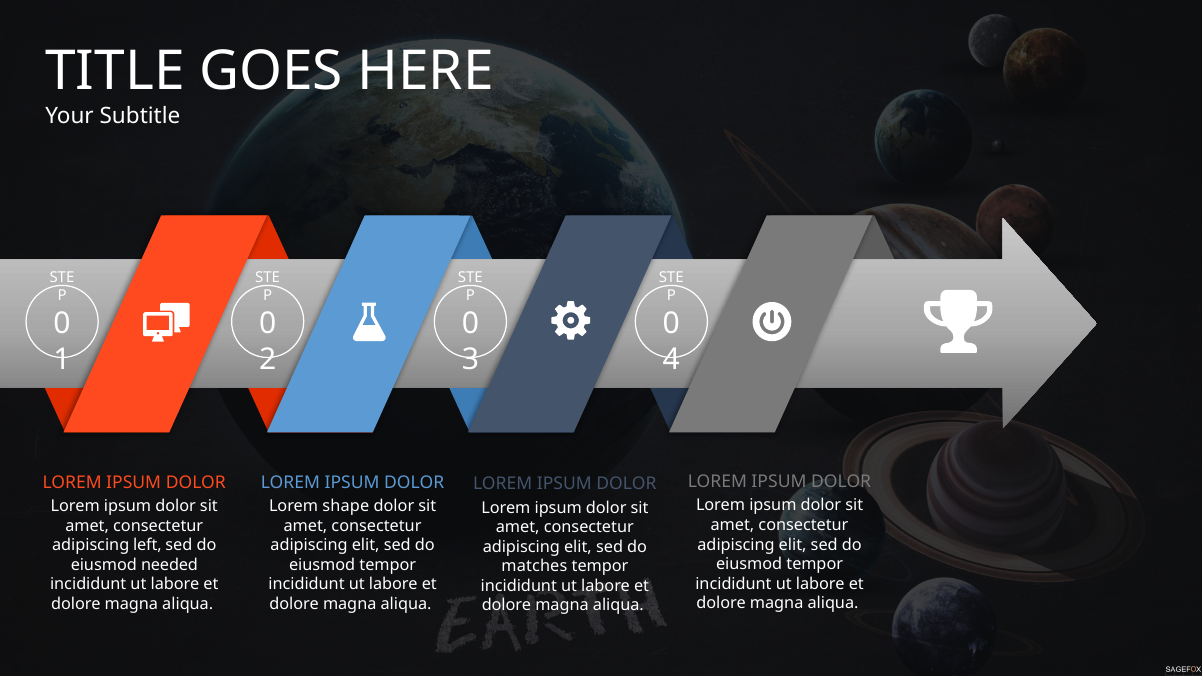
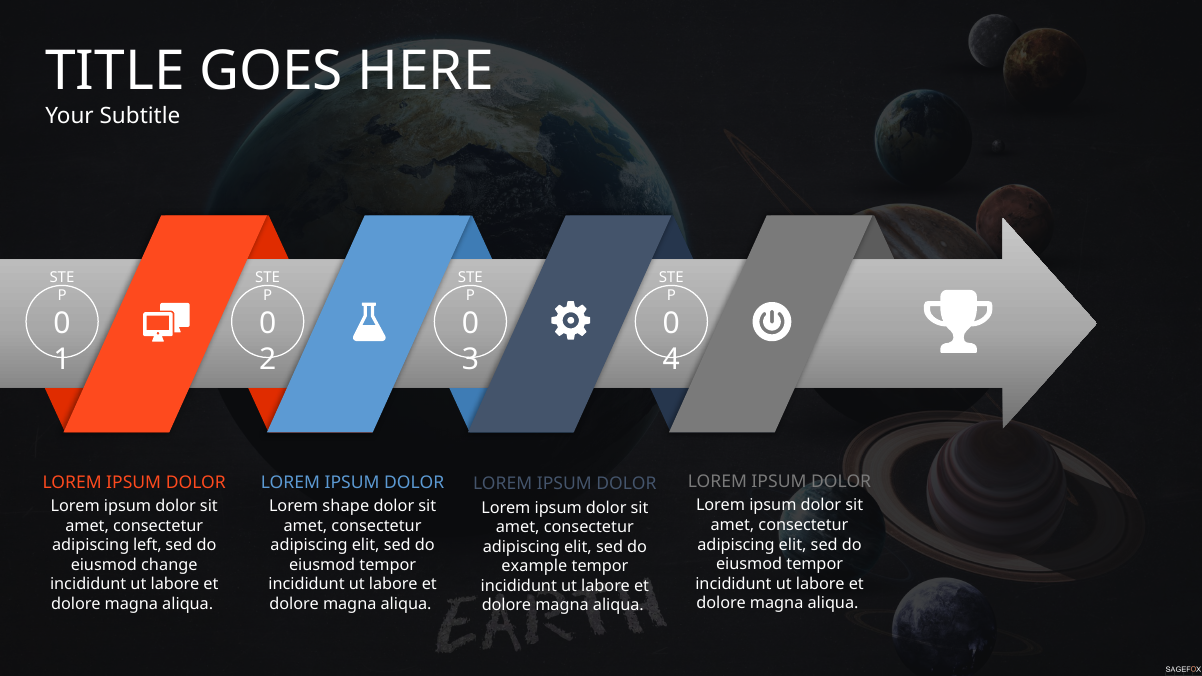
needed: needed -> change (169, 565)
matches: matches -> example (534, 566)
